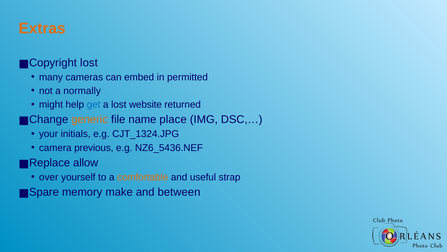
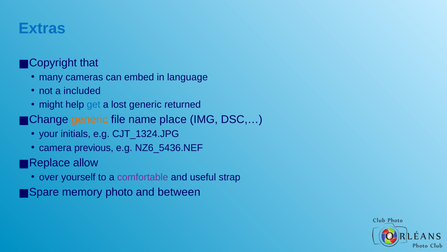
Extras colour: orange -> blue (42, 28)
lost: lost -> that (89, 63)
permitted: permitted -> language (187, 77)
normally: normally -> included (82, 91)
lost website: website -> generic (145, 104)
comfortable colour: orange -> purple (143, 177)
make: make -> photo (119, 192)
